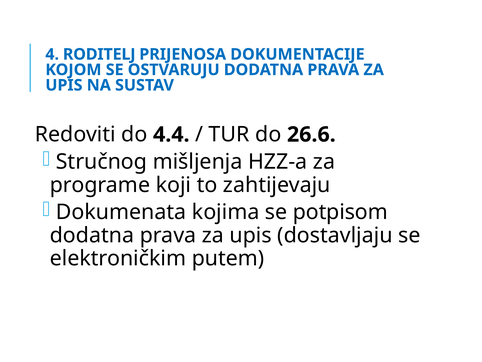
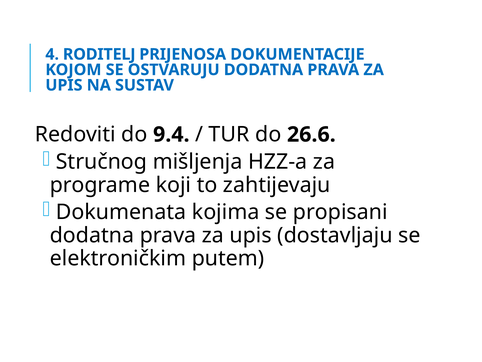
4.4: 4.4 -> 9.4 (171, 134)
potpisom: potpisom -> propisani (340, 212)
